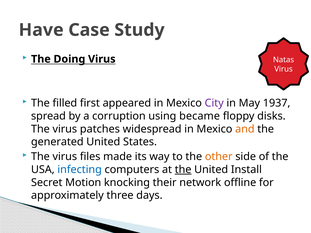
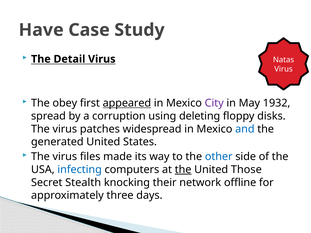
Doing: Doing -> Detail (69, 59)
filled: filled -> obey (65, 103)
appeared underline: none -> present (127, 103)
1937: 1937 -> 1932 (277, 103)
became: became -> deleting (200, 116)
and colour: orange -> blue (245, 129)
other colour: orange -> blue (219, 157)
Install: Install -> Those (246, 170)
Motion: Motion -> Stealth (83, 183)
